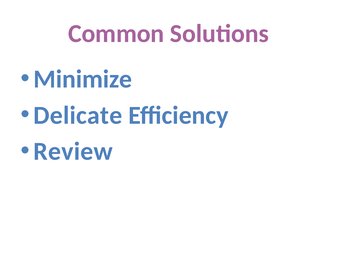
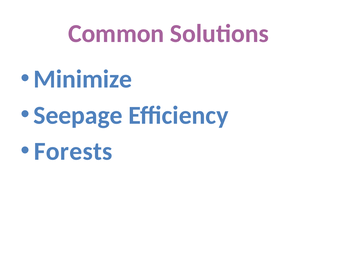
Delicate: Delicate -> Seepage (78, 115)
Review: Review -> Forests (73, 151)
